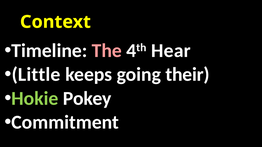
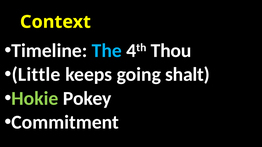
The colour: pink -> light blue (107, 51)
Hear: Hear -> Thou (171, 51)
their: their -> shalt (188, 75)
